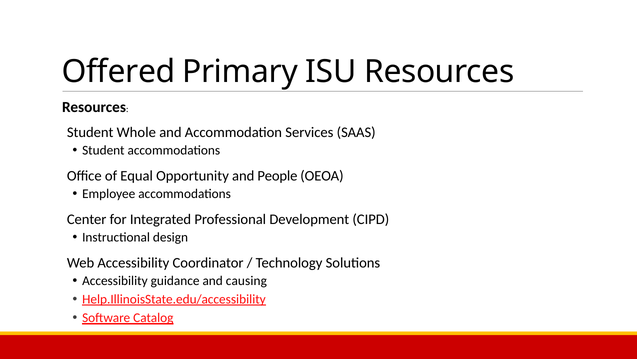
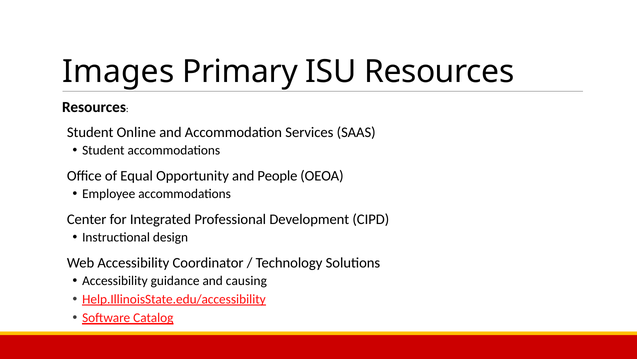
Offered: Offered -> Images (118, 71)
Whole: Whole -> Online (136, 132)
